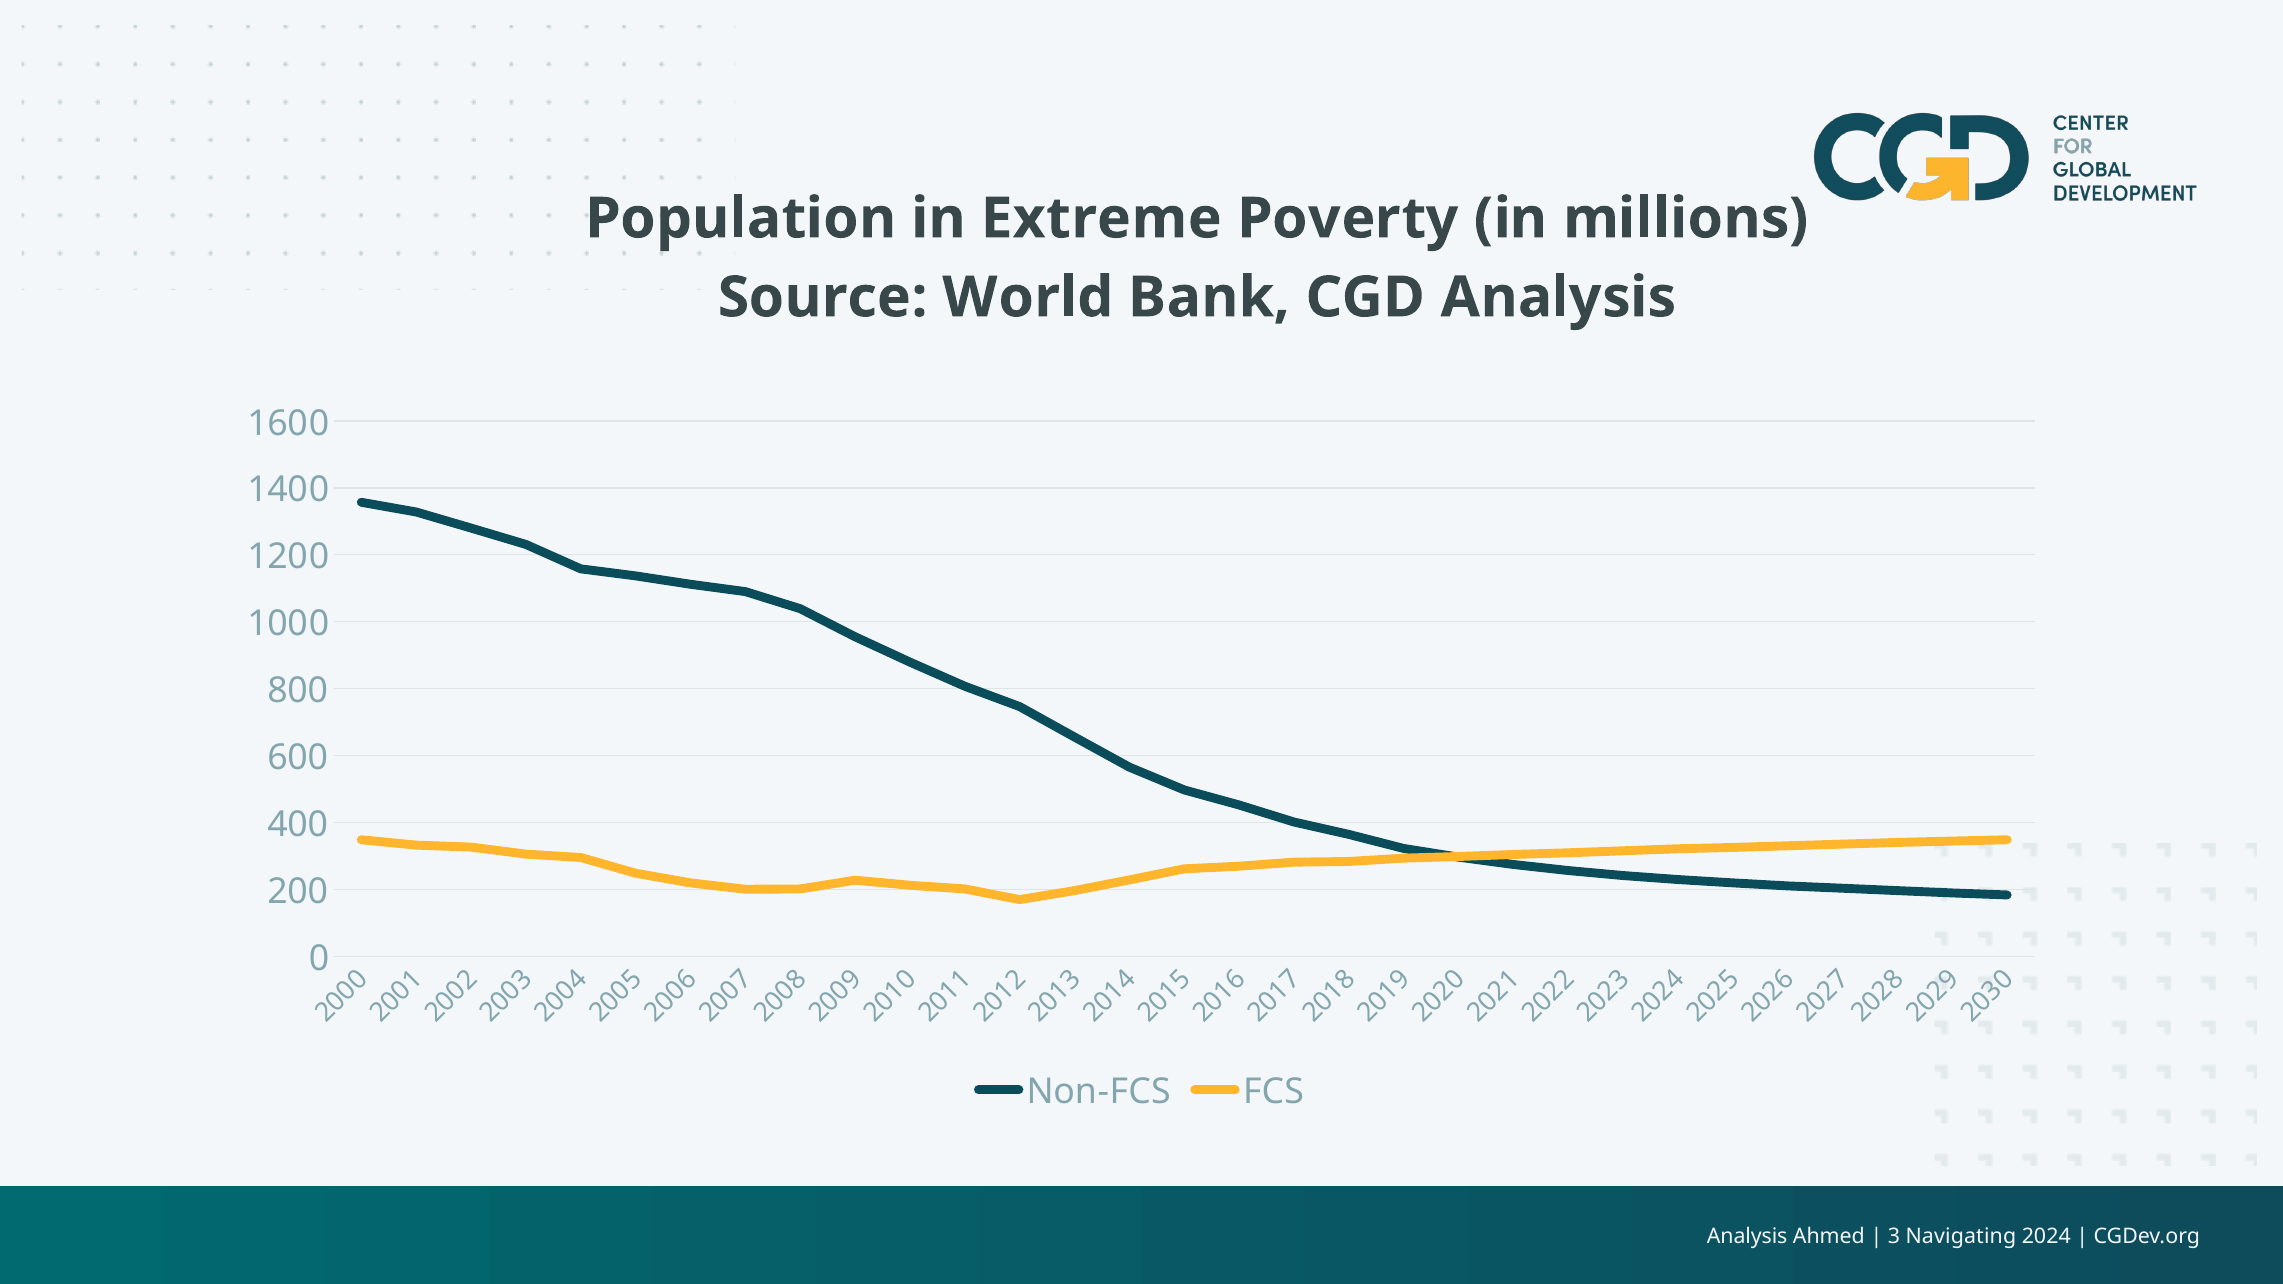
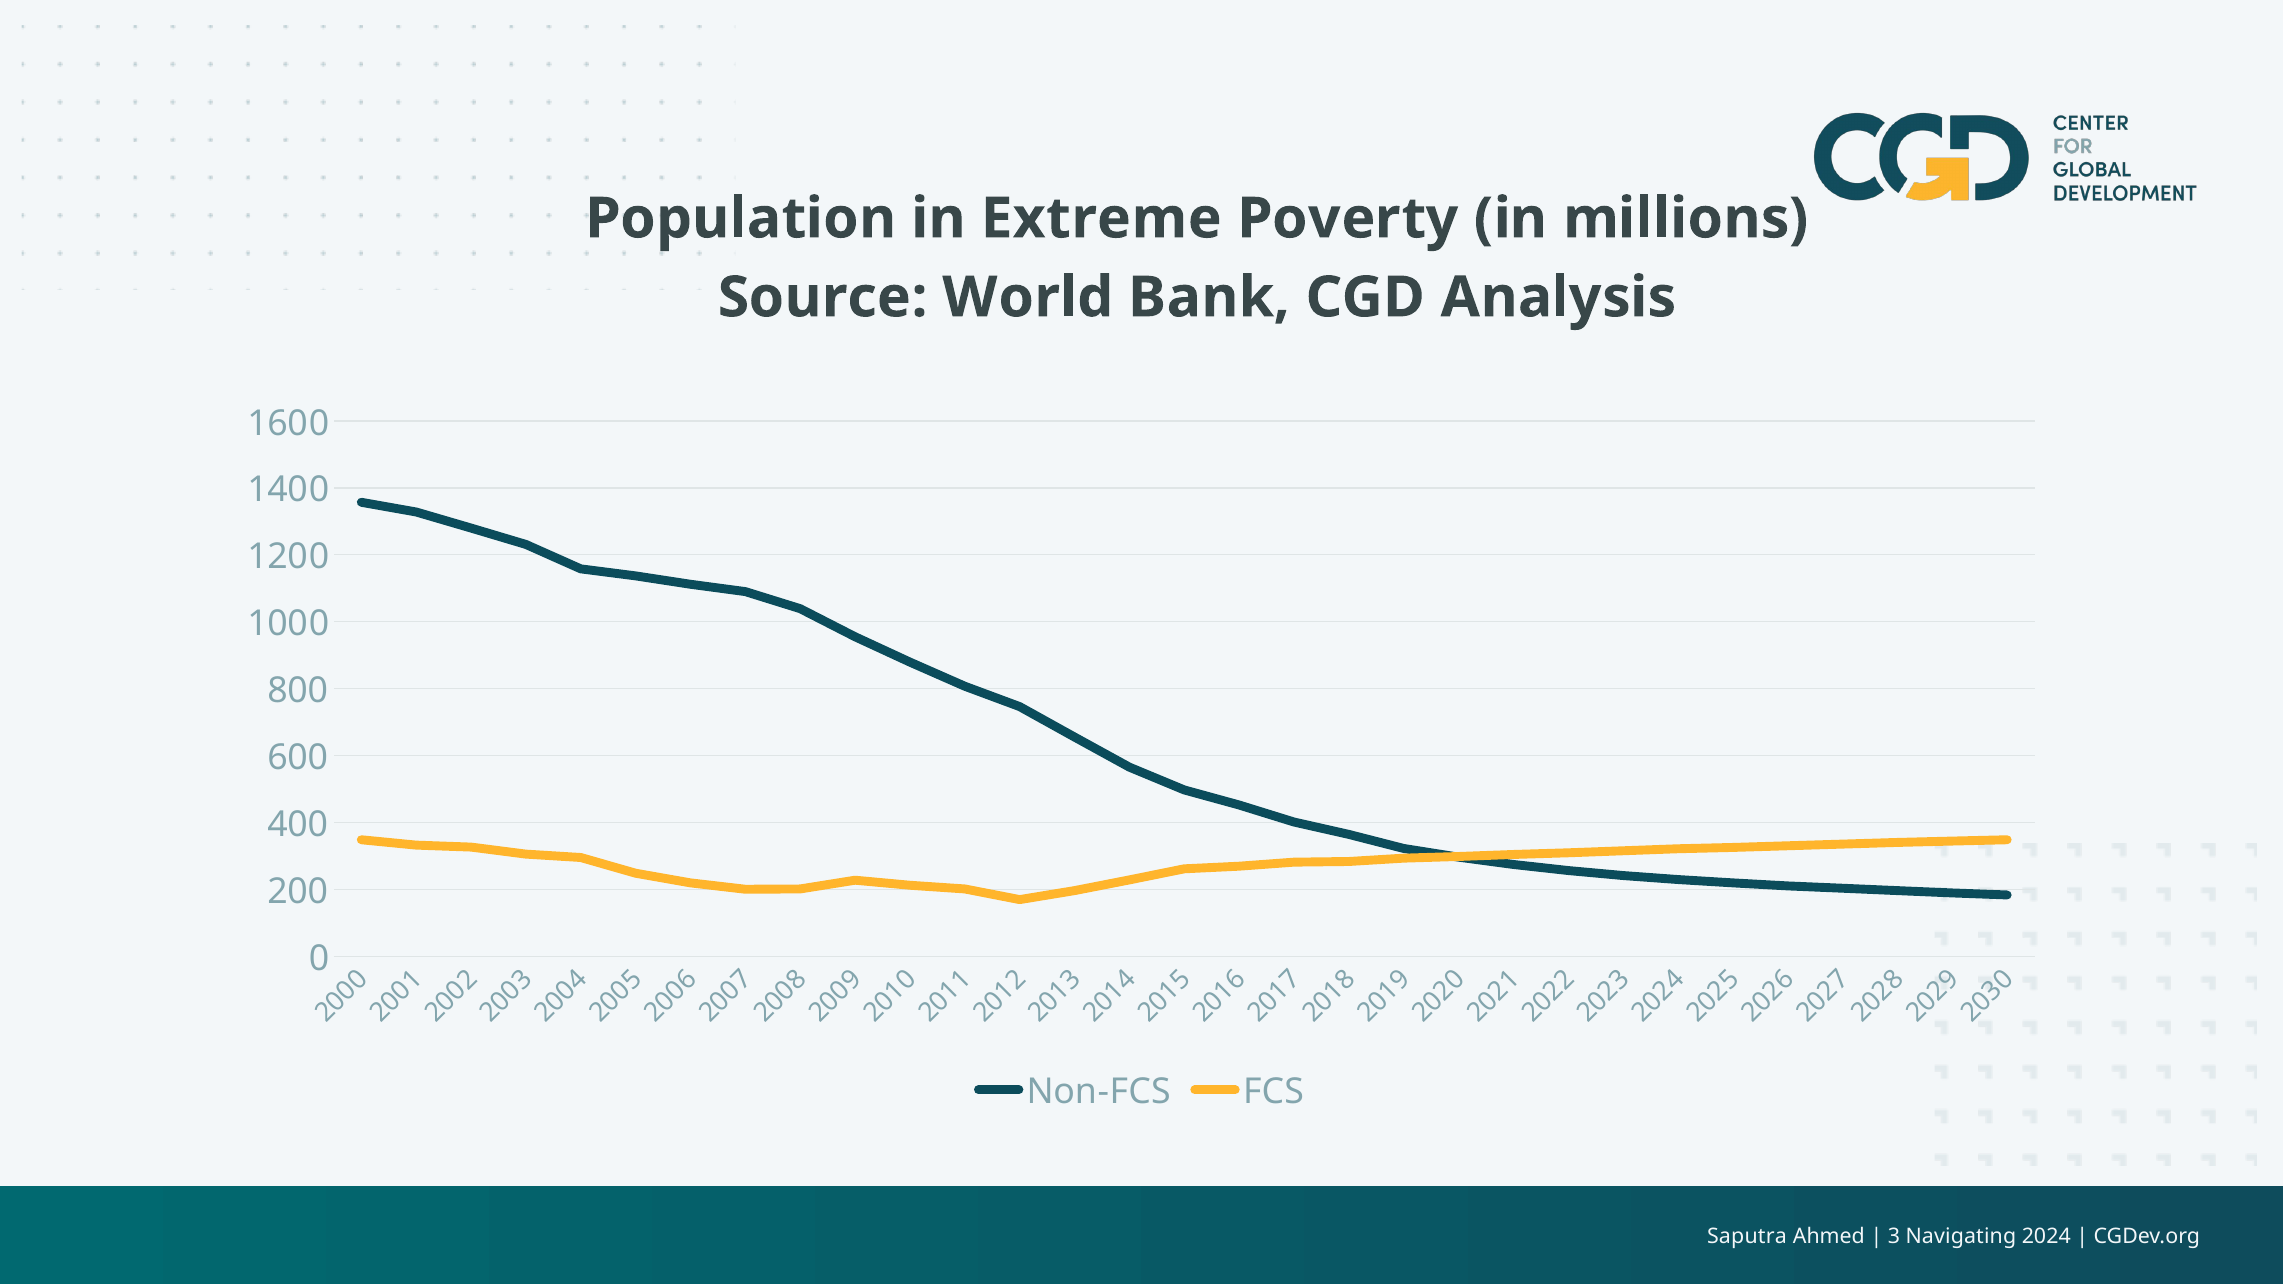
Analysis: Analysis -> Saputra (1747, 1237)
